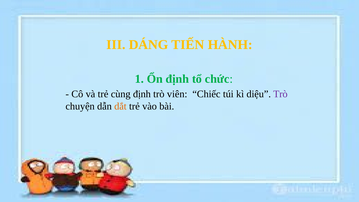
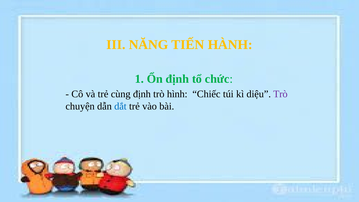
DÁNG: DÁNG -> NĂNG (149, 45)
viên: viên -> hình (177, 94)
dắt colour: orange -> blue (120, 106)
